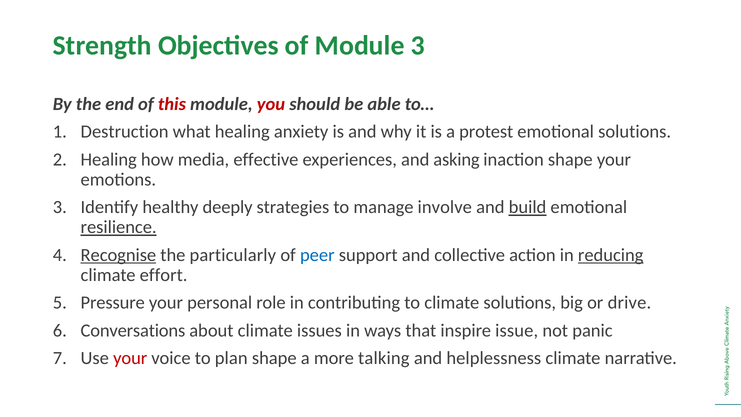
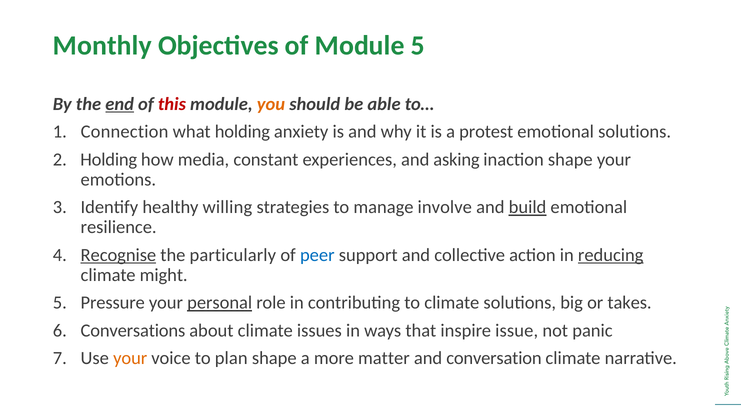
Strength: Strength -> Monthly (102, 45)
Module 3: 3 -> 5 (418, 45)
end underline: none -> present (120, 104)
you colour: red -> orange (271, 104)
Destruction: Destruction -> Connection (124, 132)
what healing: healing -> holding (242, 132)
Healing: Healing -> Holding (109, 159)
effective: effective -> constant (266, 159)
deeply: deeply -> willing (227, 207)
resilience underline: present -> none (119, 227)
effort: effort -> might (164, 275)
personal underline: none -> present (220, 303)
drive: drive -> takes (630, 303)
your colour: red -> orange (130, 358)
talking: talking -> matter (384, 358)
helplessness: helplessness -> conversation (494, 358)
